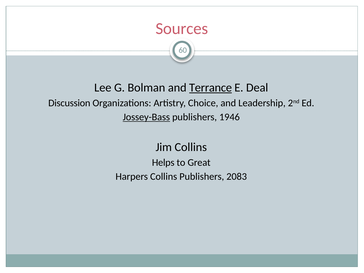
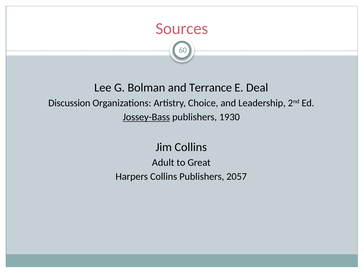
Terrance underline: present -> none (211, 88)
1946: 1946 -> 1930 (229, 117)
Helps: Helps -> Adult (163, 162)
2083: 2083 -> 2057 (237, 177)
